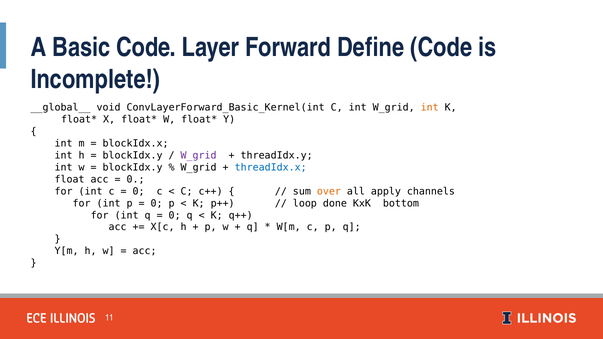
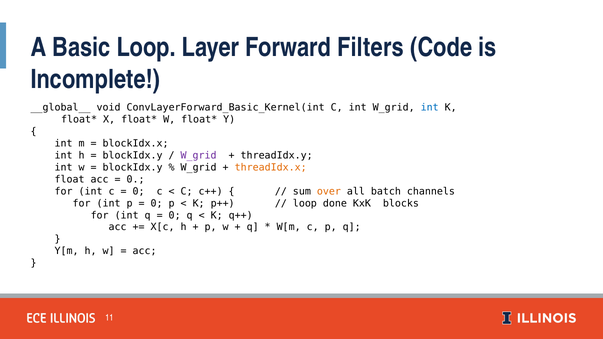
Basic Code: Code -> Loop (146, 48)
Define: Define -> Filters (371, 48)
int colour: orange -> blue (430, 108)
threadIdx.x colour: blue -> orange (271, 167)
apply: apply -> batch (386, 191)
bottom: bottom -> blocks (401, 203)
